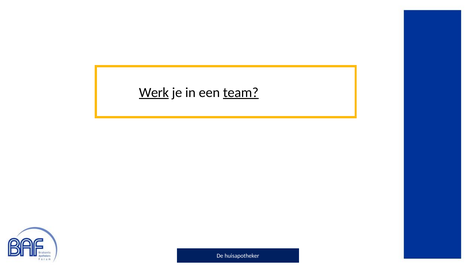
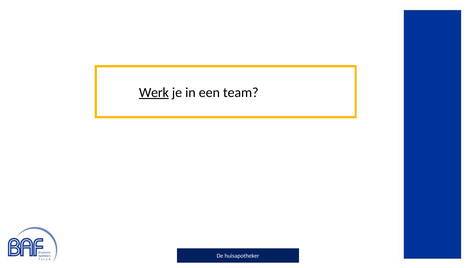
team underline: present -> none (241, 92)
